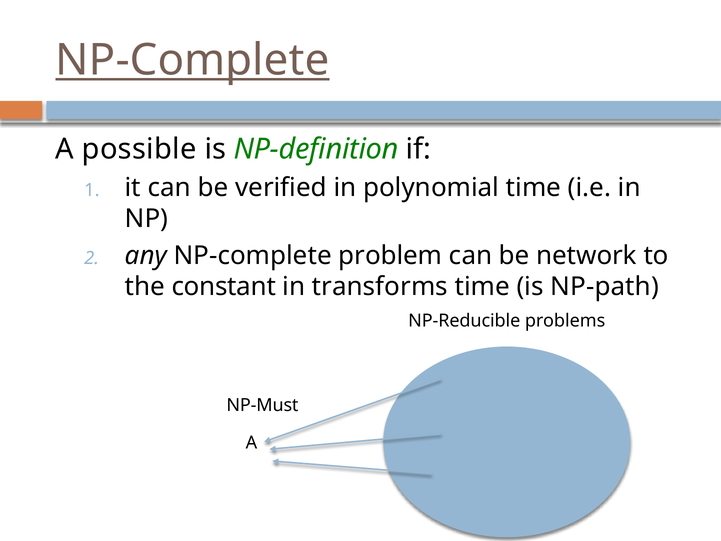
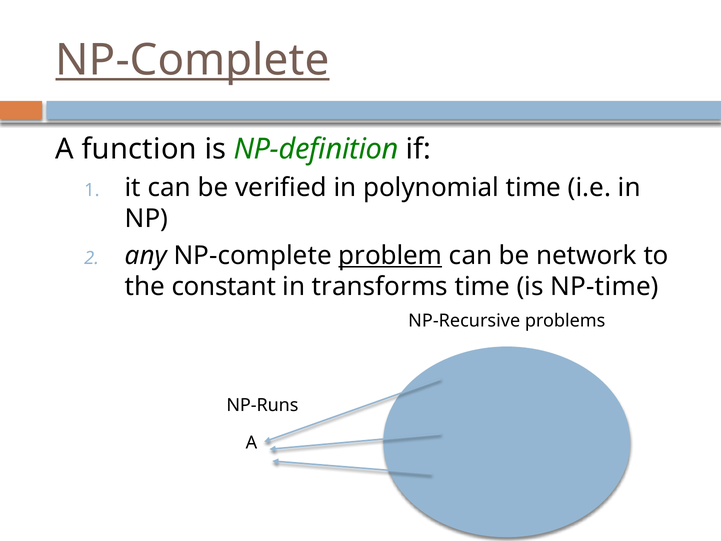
possible: possible -> function (139, 149)
problem underline: none -> present (390, 255)
NP-path: NP-path -> NP-time (605, 287)
NP-Reducible: NP-Reducible -> NP-Recursive (464, 320)
NP-Must: NP-Must -> NP-Runs (262, 405)
